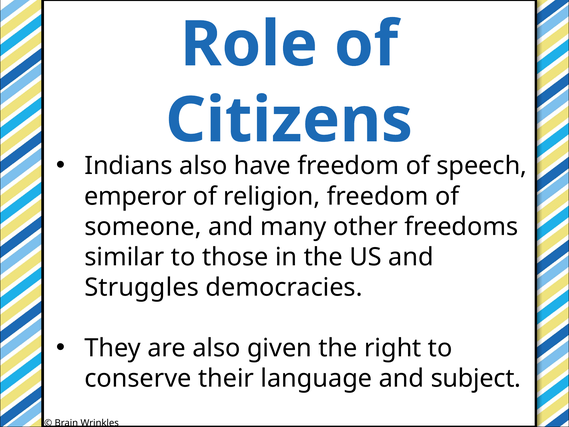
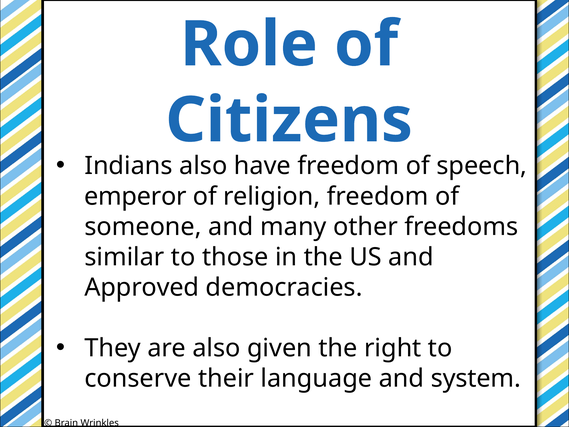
Struggles: Struggles -> Approved (142, 287)
subject: subject -> system (476, 378)
